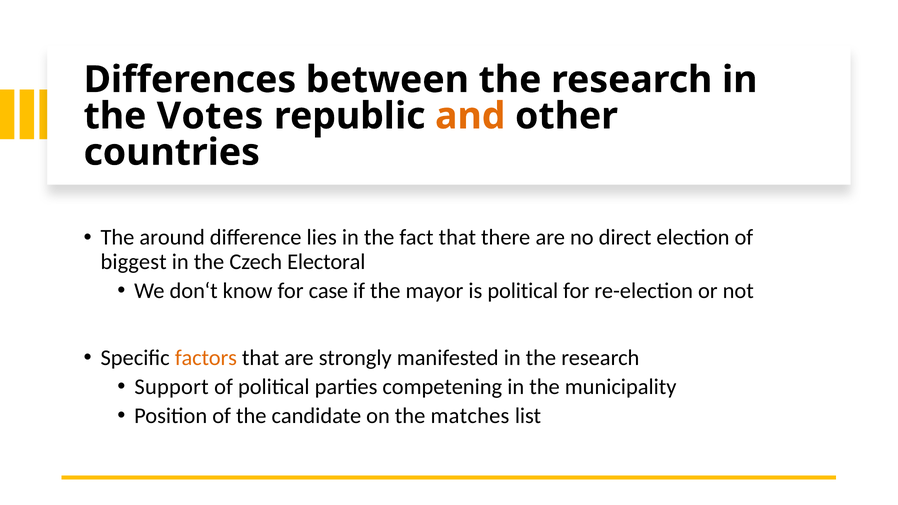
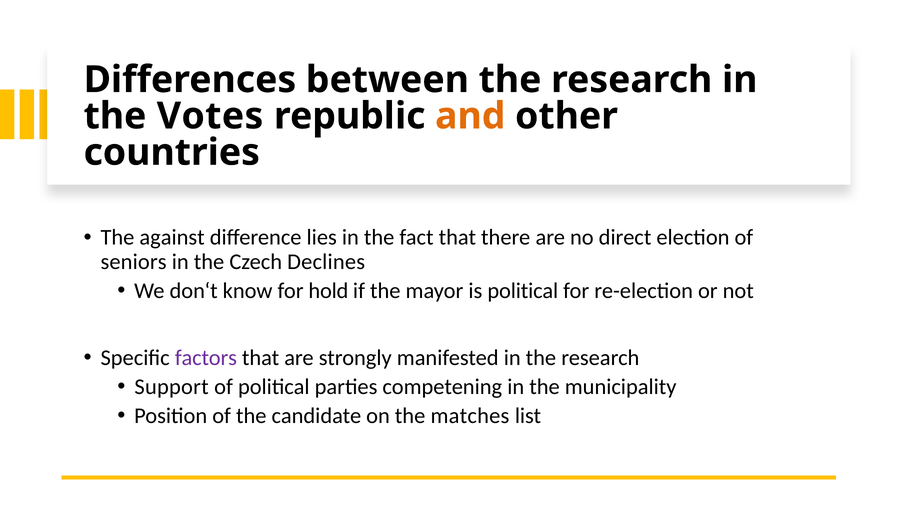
around: around -> against (172, 238)
biggest: biggest -> seniors (134, 262)
Electoral: Electoral -> Declines (326, 262)
case: case -> hold (328, 291)
factors colour: orange -> purple (206, 358)
